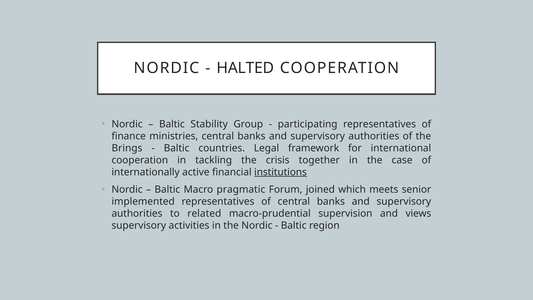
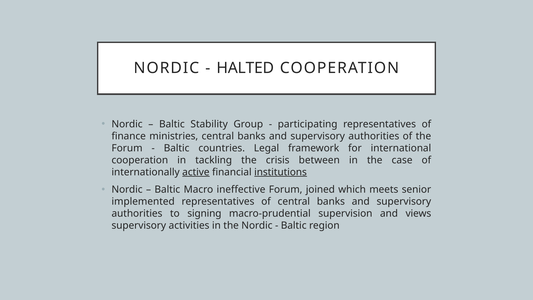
Brings: Brings -> Forum (127, 148)
together: together -> between (319, 160)
active underline: none -> present (196, 172)
pragmatic: pragmatic -> ineffective (241, 190)
related: related -> signing (204, 214)
